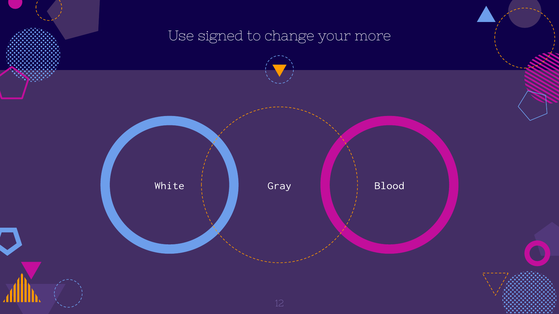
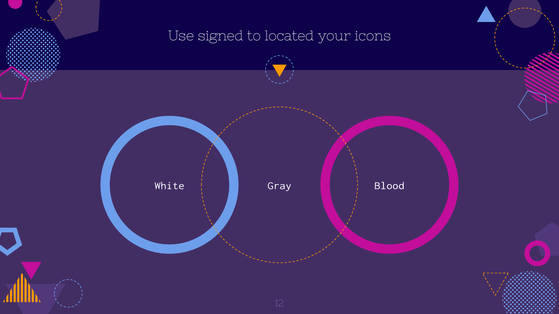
change: change -> located (289, 36)
more: more -> icons (373, 36)
